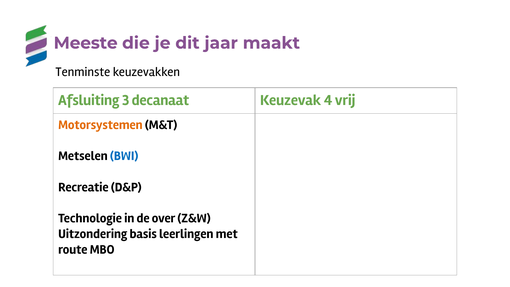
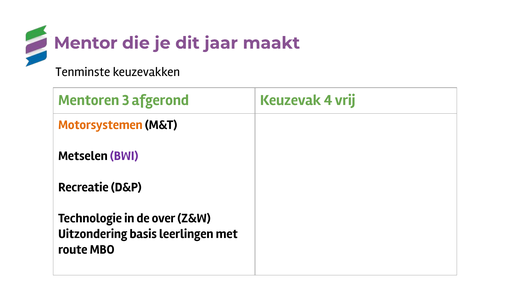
Meeste: Meeste -> Mentor (86, 43)
Afsluiting: Afsluiting -> Mentoren (89, 100)
decanaat: decanaat -> afgerond (160, 100)
BWI colour: blue -> purple (124, 156)
